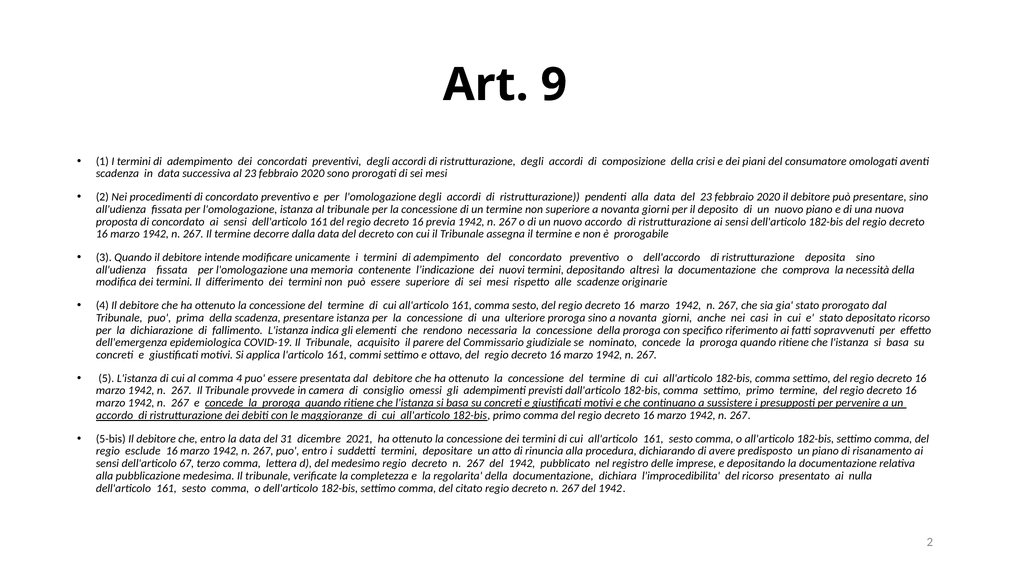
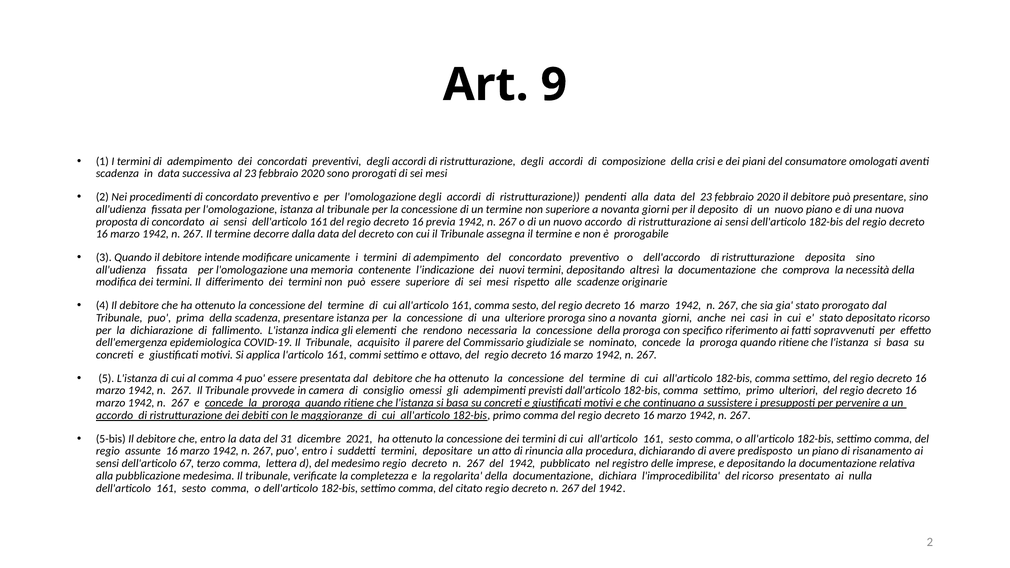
primo termine: termine -> ulteriori (799, 391)
esclude: esclude -> assunte (143, 451)
